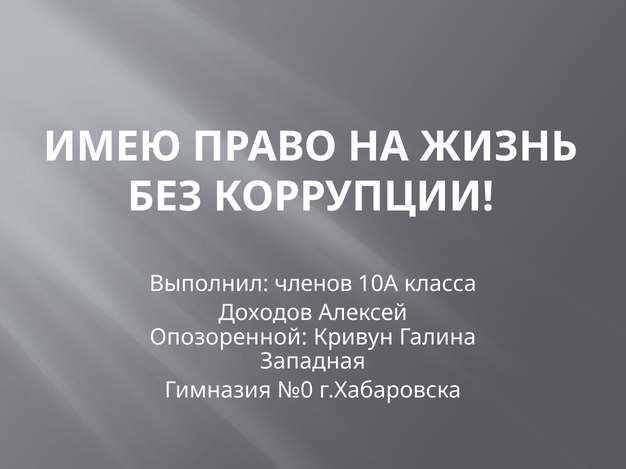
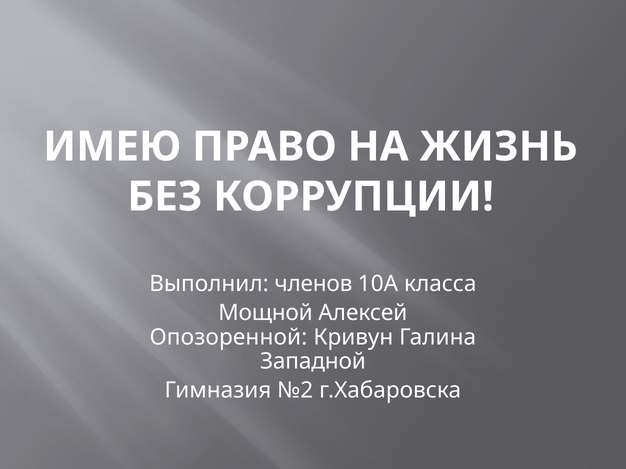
Доходов: Доходов -> Мощной (265, 313)
Западная: Западная -> Западной (313, 362)
№0: №0 -> №2 (295, 391)
